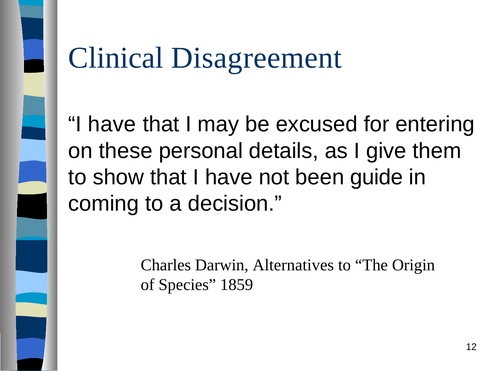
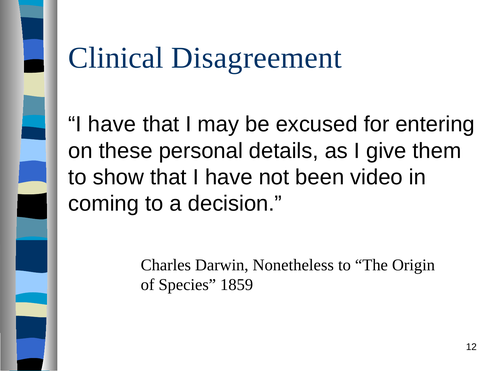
guide: guide -> video (377, 177)
Alternatives: Alternatives -> Nonetheless (293, 265)
